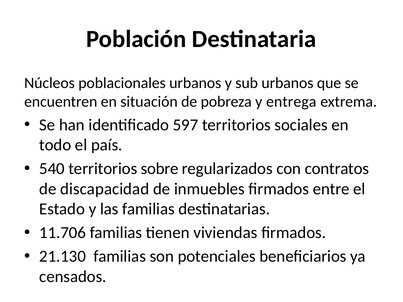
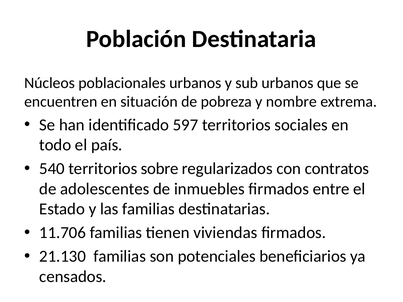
entrega: entrega -> nombre (291, 102)
discapacidad: discapacidad -> adolescentes (105, 189)
